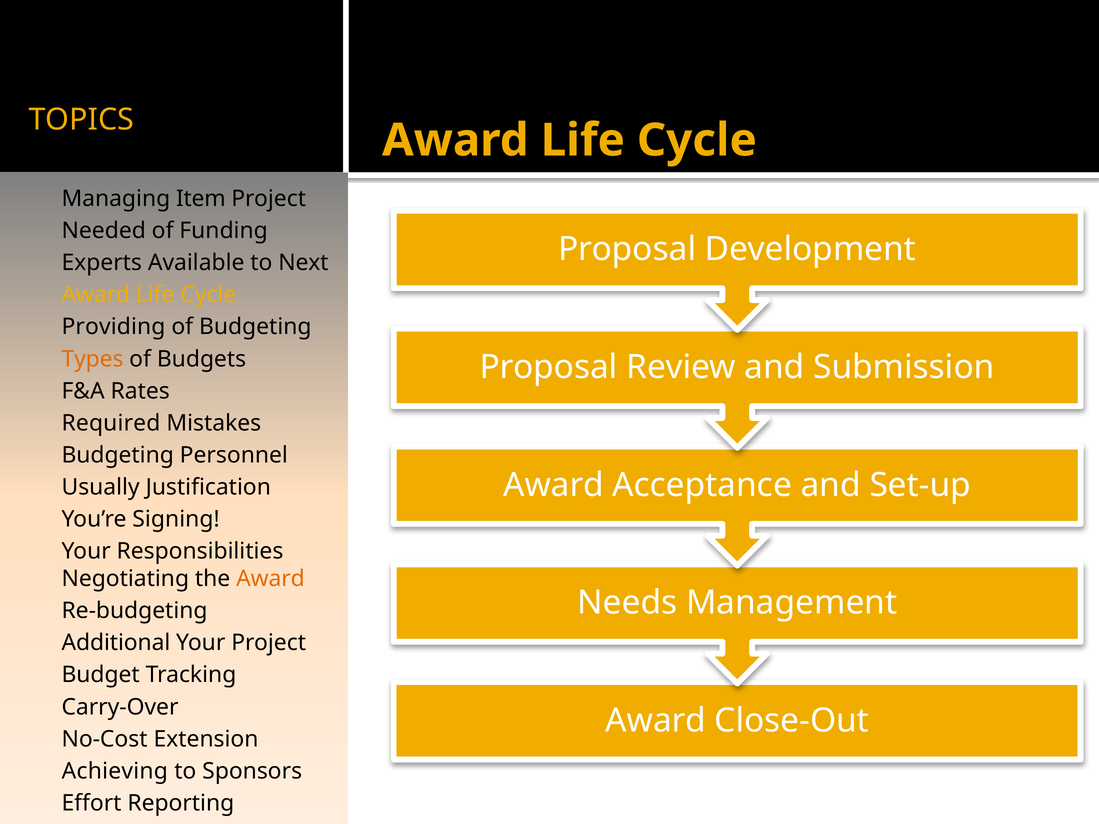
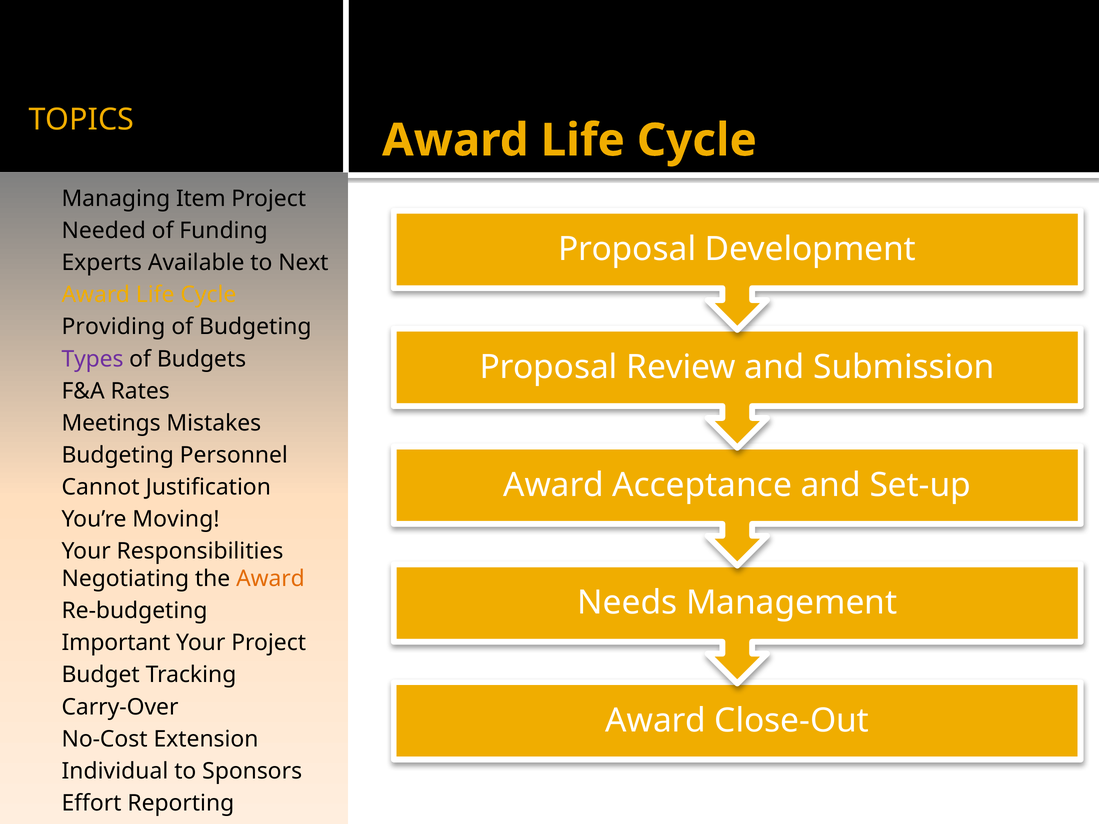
Types colour: orange -> purple (92, 359)
Required: Required -> Meetings (111, 423)
Usually: Usually -> Cannot (101, 487)
Signing: Signing -> Moving (176, 519)
Additional: Additional -> Important (116, 643)
Achieving: Achieving -> Individual (115, 771)
